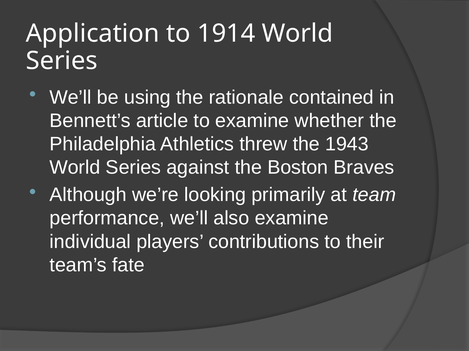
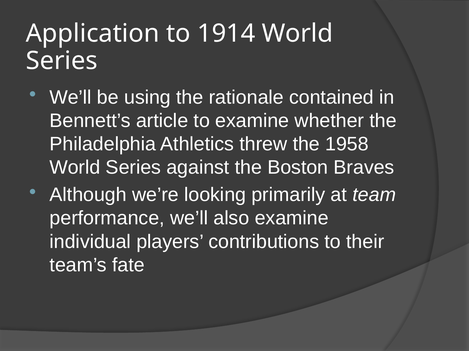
1943: 1943 -> 1958 (347, 144)
